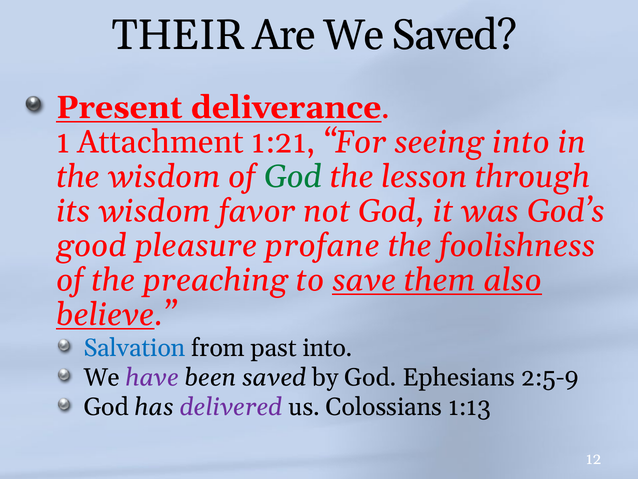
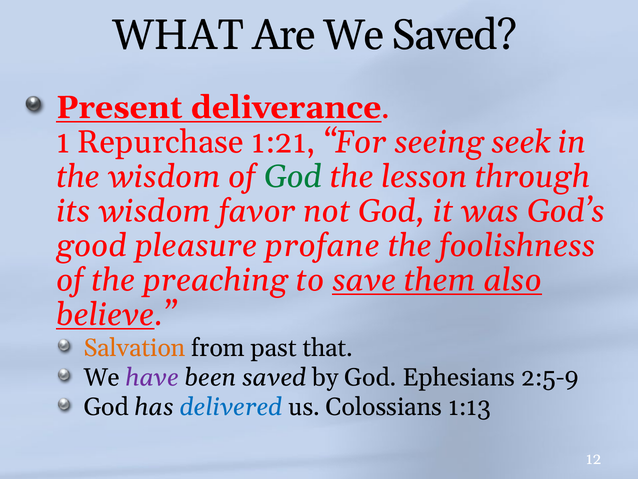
THEIR: THEIR -> WHAT (178, 35)
Attachment: Attachment -> Repurchase (161, 142)
seeing into: into -> seek (521, 142)
Salvation colour: blue -> orange (135, 348)
past into: into -> that (328, 348)
delivered colour: purple -> blue (231, 406)
